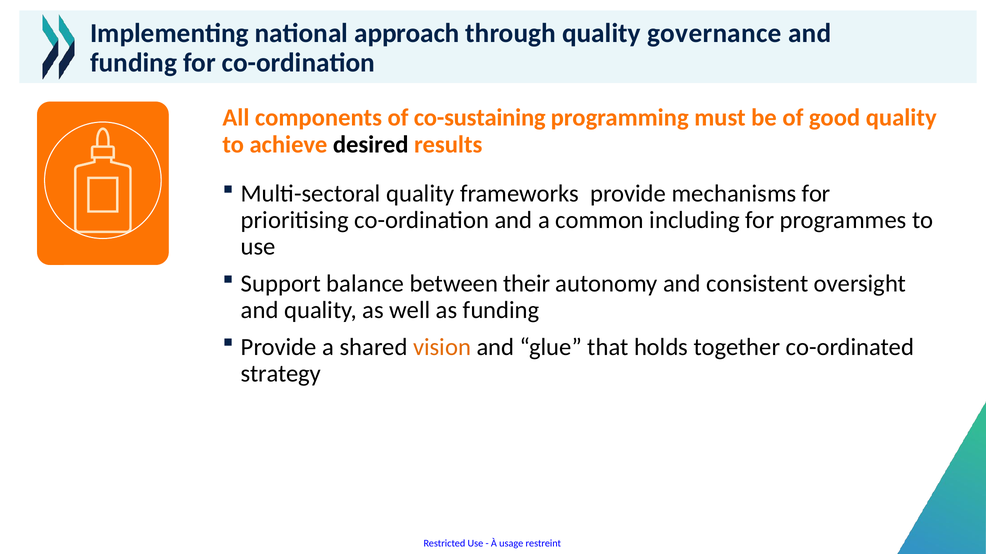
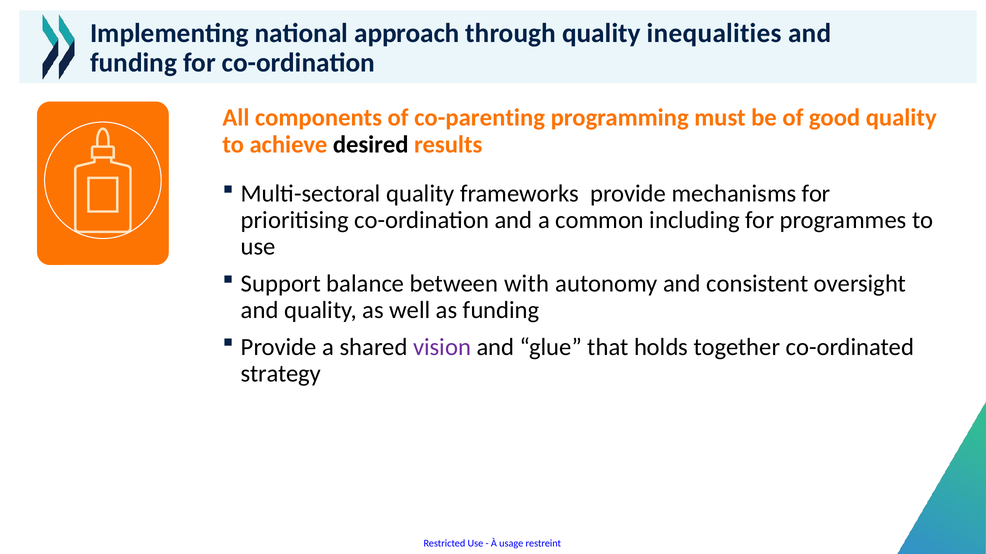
governance: governance -> inequalities (714, 33)
co-sustaining: co-sustaining -> co-parenting (480, 118)
their: their -> with (527, 284)
vision colour: orange -> purple (442, 347)
